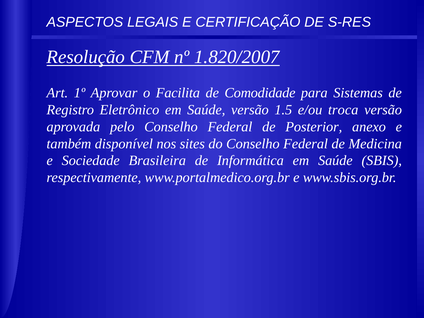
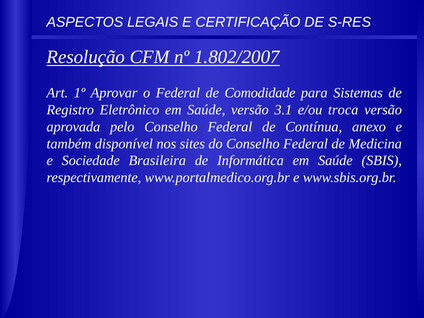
1.820/2007: 1.820/2007 -> 1.802/2007 (237, 57)
o Facilita: Facilita -> Federal (178, 93)
1.5: 1.5 -> 3.1 (283, 110)
Posterior: Posterior -> Contínua (314, 127)
